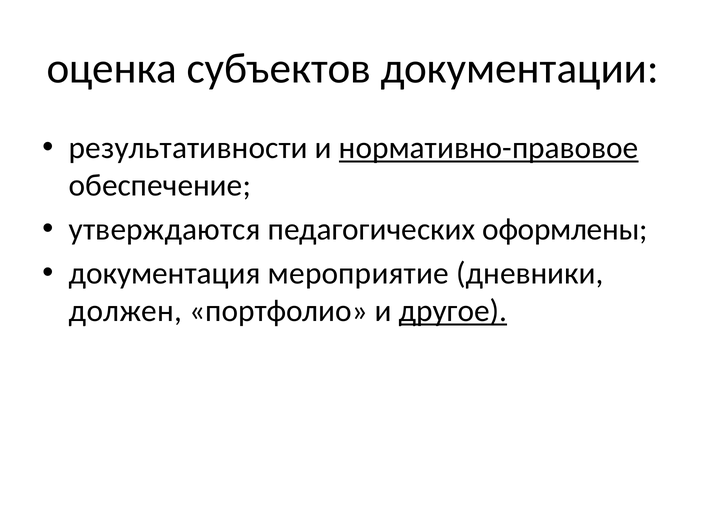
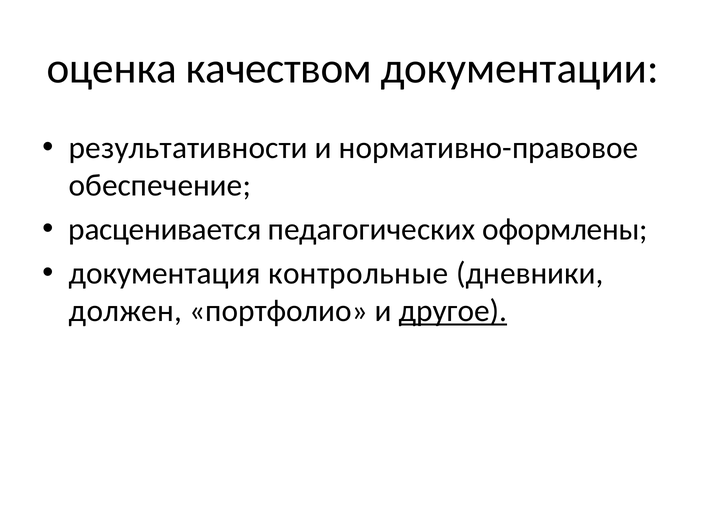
субъектов: субъектов -> качеством (279, 68)
нормативно-правовое underline: present -> none (489, 148)
утверждаются: утверждаются -> расценивается (165, 230)
мероприятие: мероприятие -> контрольные (358, 274)
